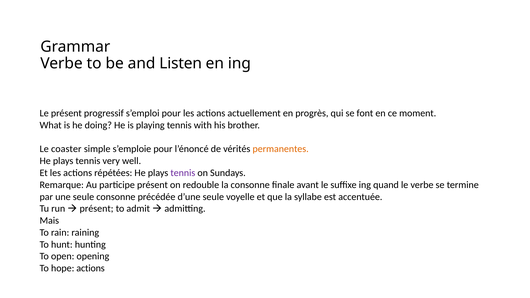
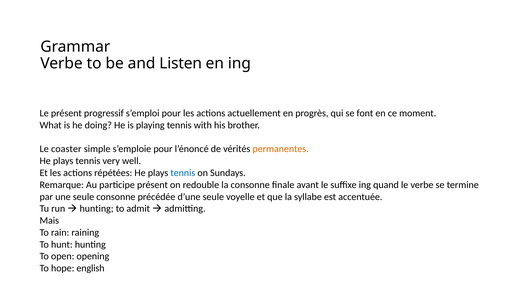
tennis colour: purple -> blue (183, 173)
présent: présent -> hunting (97, 209)
hope actions: actions -> english (91, 268)
